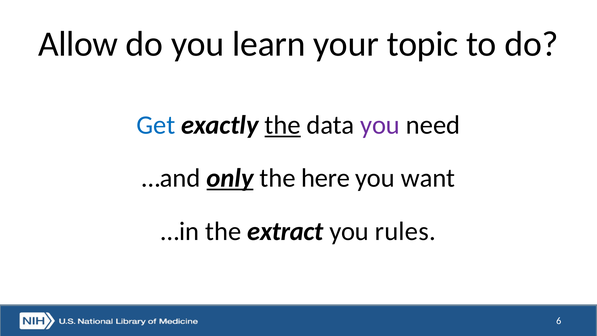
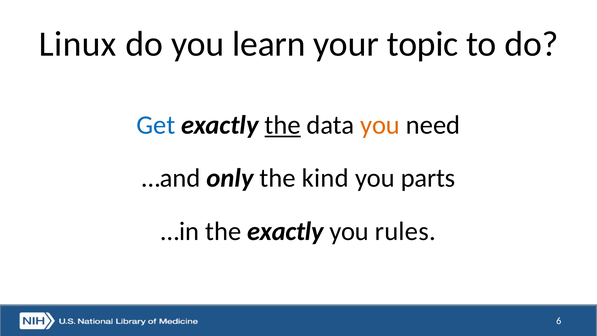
Allow: Allow -> Linux (78, 44)
you colour: purple -> orange (380, 125)
only underline: present -> none (230, 178)
here: here -> kind (325, 178)
want: want -> parts (428, 178)
the extract: extract -> exactly (285, 231)
